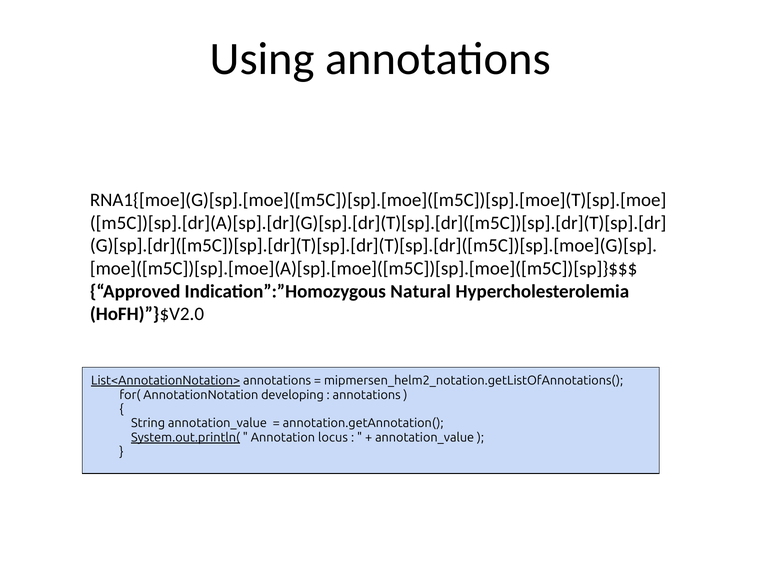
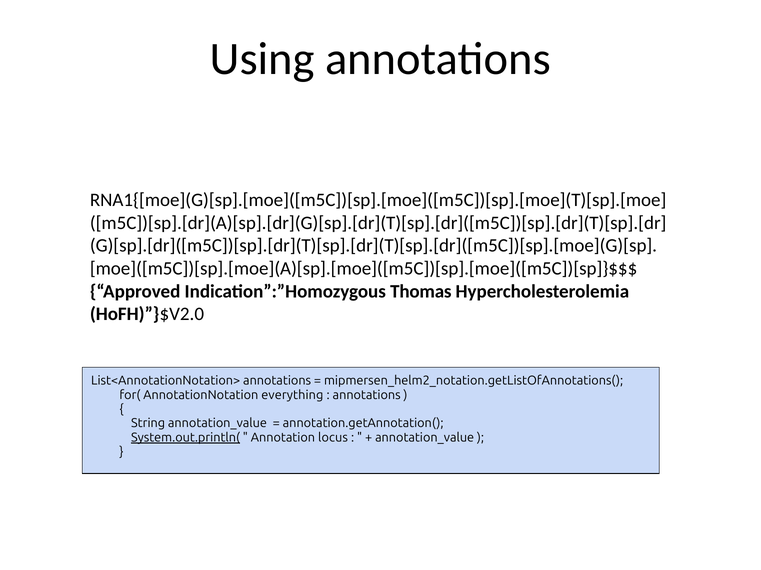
Natural: Natural -> Thomas (421, 292)
List<AnnotationNotation> underline: present -> none (166, 381)
developing: developing -> everything (292, 395)
